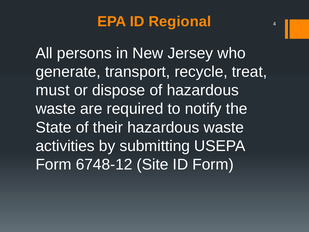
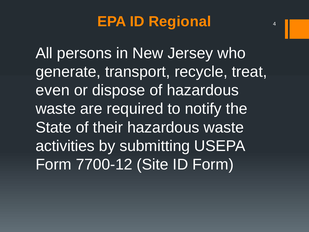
must: must -> even (53, 90)
6748-12: 6748-12 -> 7700-12 (104, 164)
